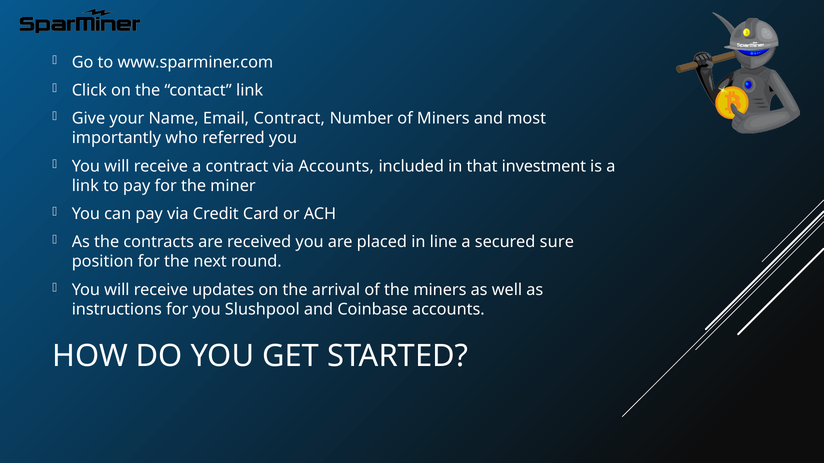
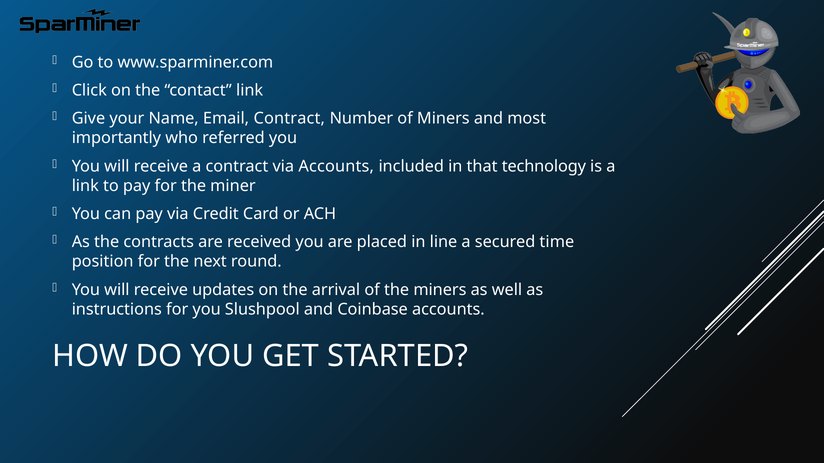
investment: investment -> technology (544, 166)
sure: sure -> time (557, 242)
